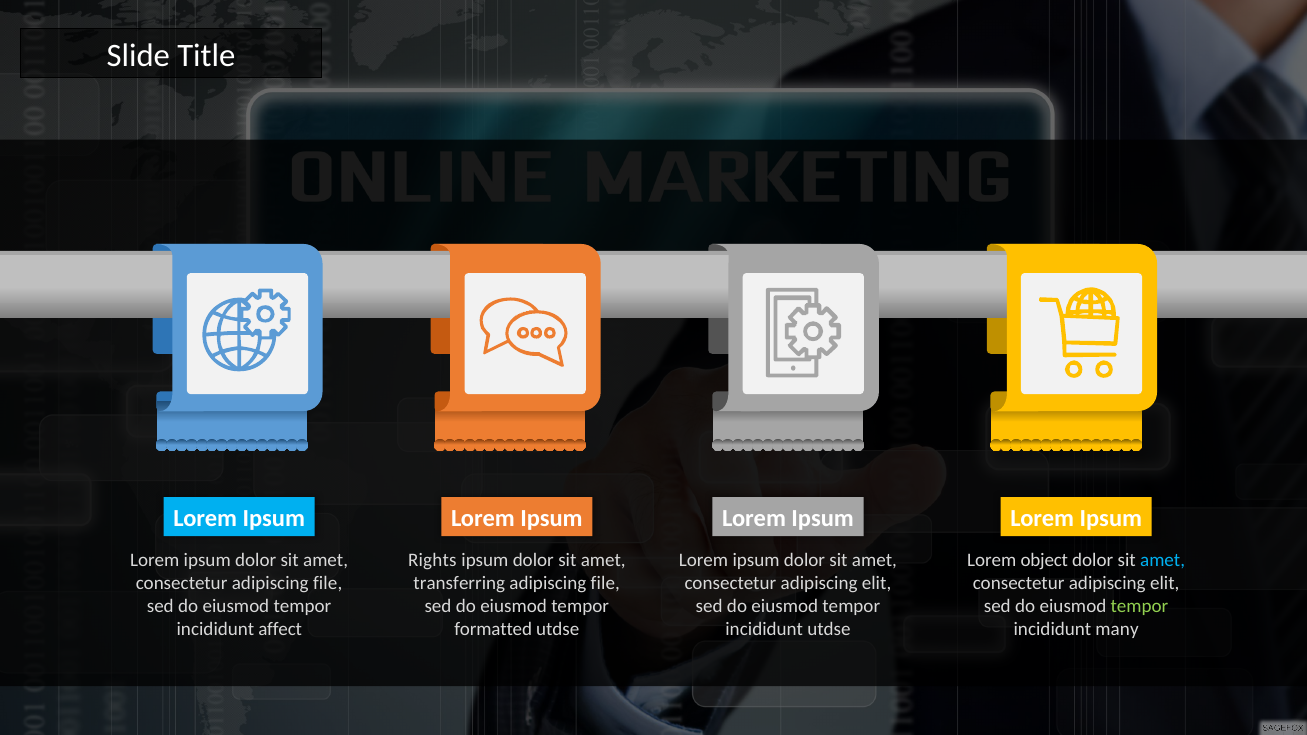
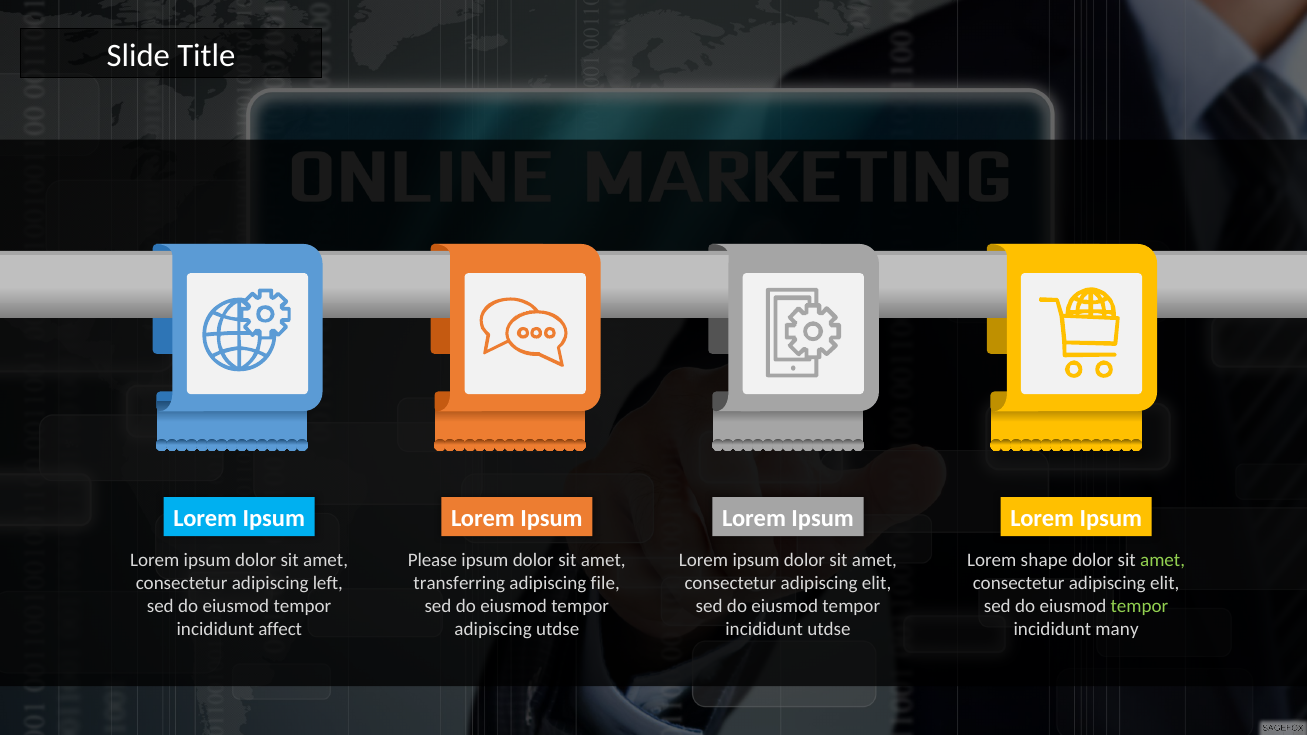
Rights: Rights -> Please (432, 560)
object: object -> shape (1044, 560)
amet colour: light blue -> light green (1163, 560)
consectetur adipiscing file: file -> left (328, 583)
formatted: formatted -> adipiscing (493, 629)
